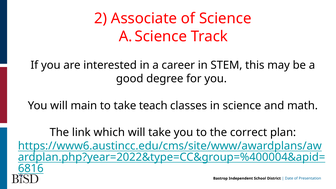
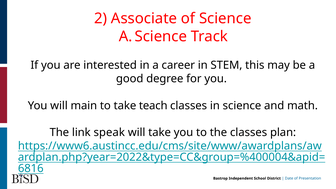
which: which -> speak (109, 132)
the correct: correct -> classes (249, 132)
